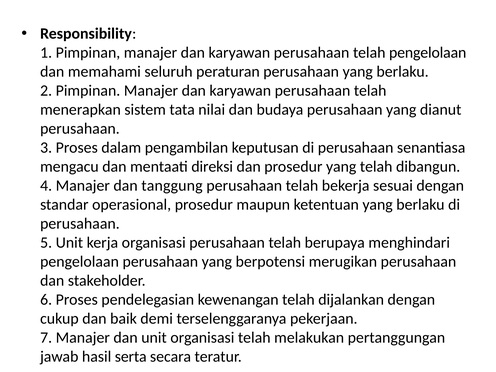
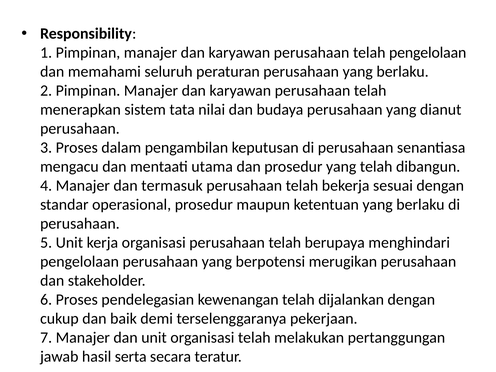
direksi: direksi -> utama (212, 167)
tanggung: tanggung -> termasuk (172, 186)
